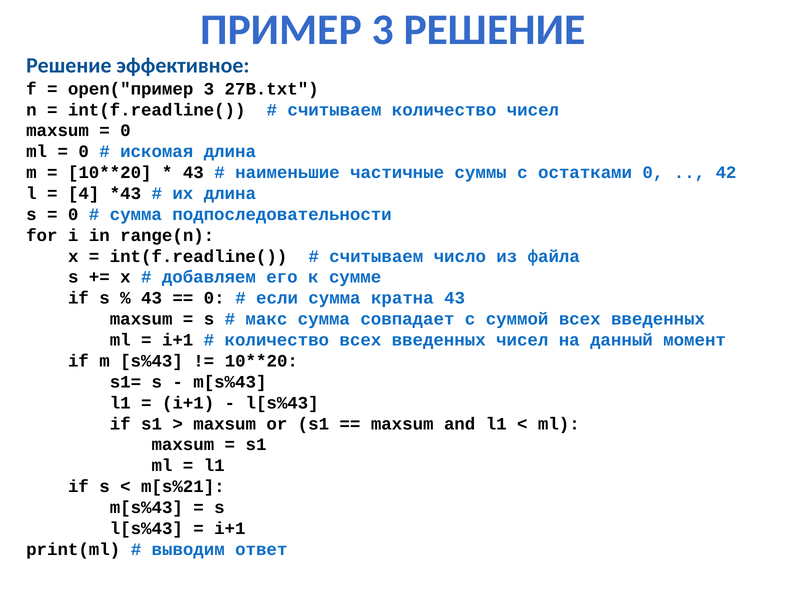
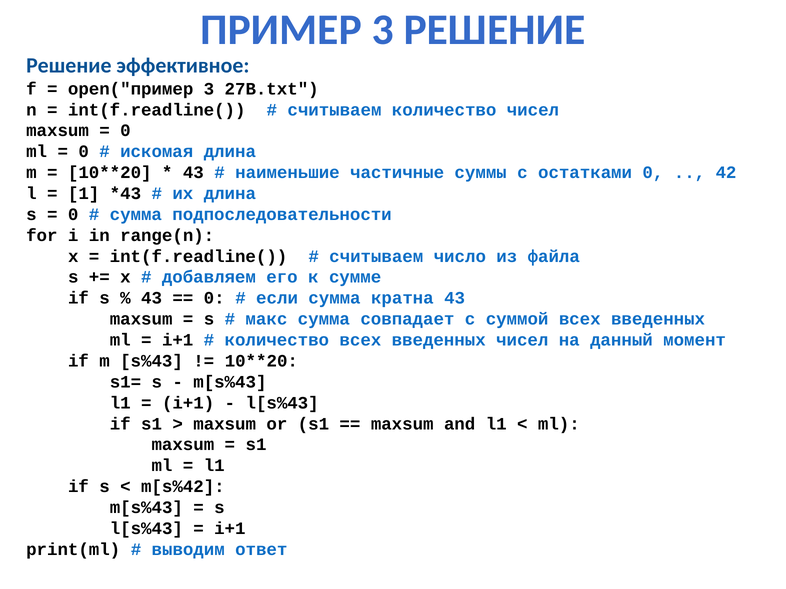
4: 4 -> 1 (84, 194)
m[s%21: m[s%21 -> m[s%42 (183, 487)
